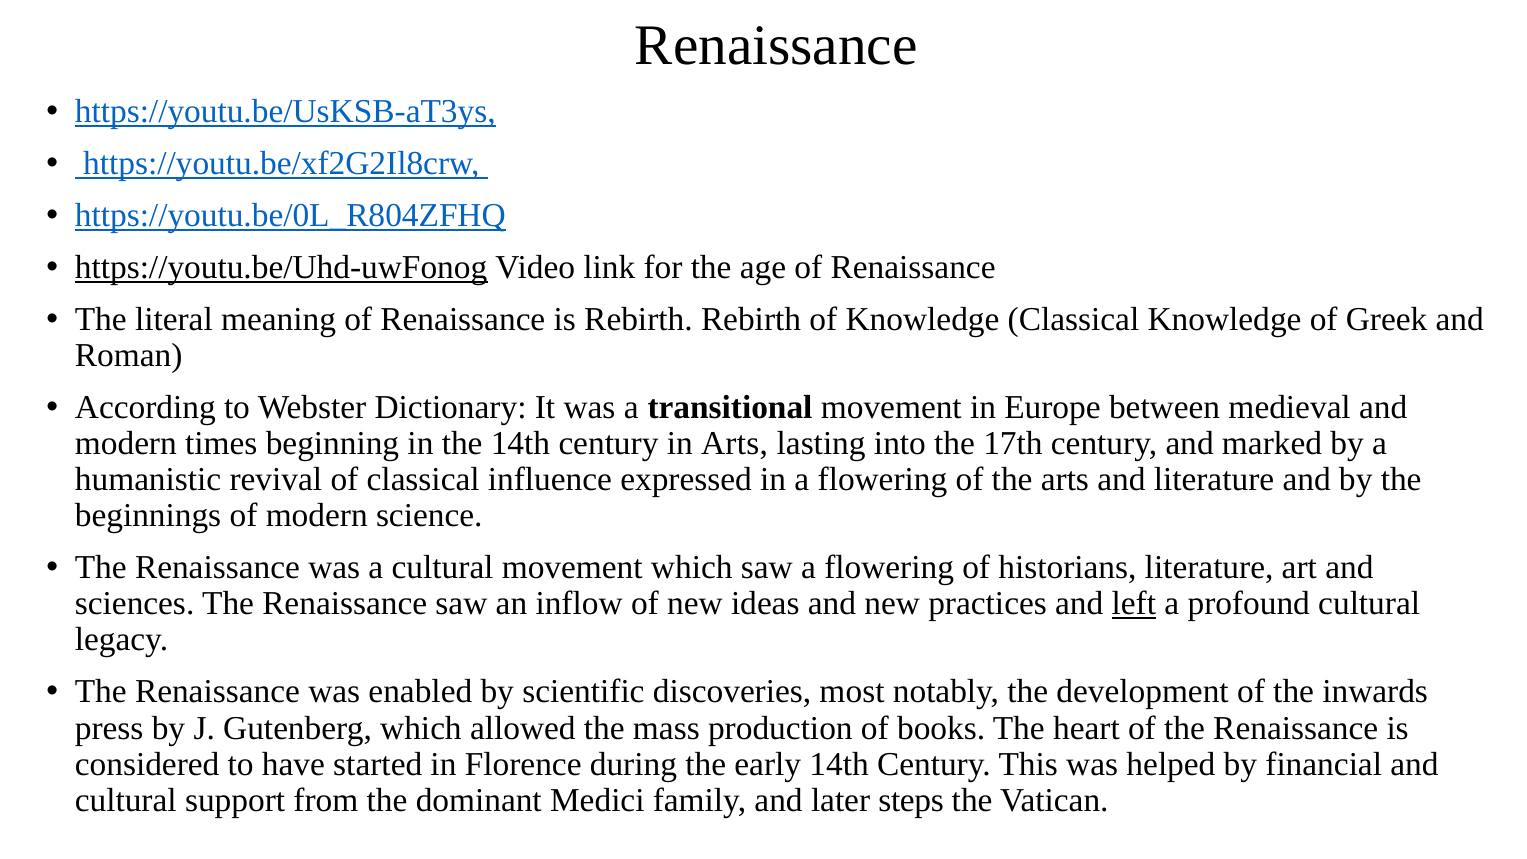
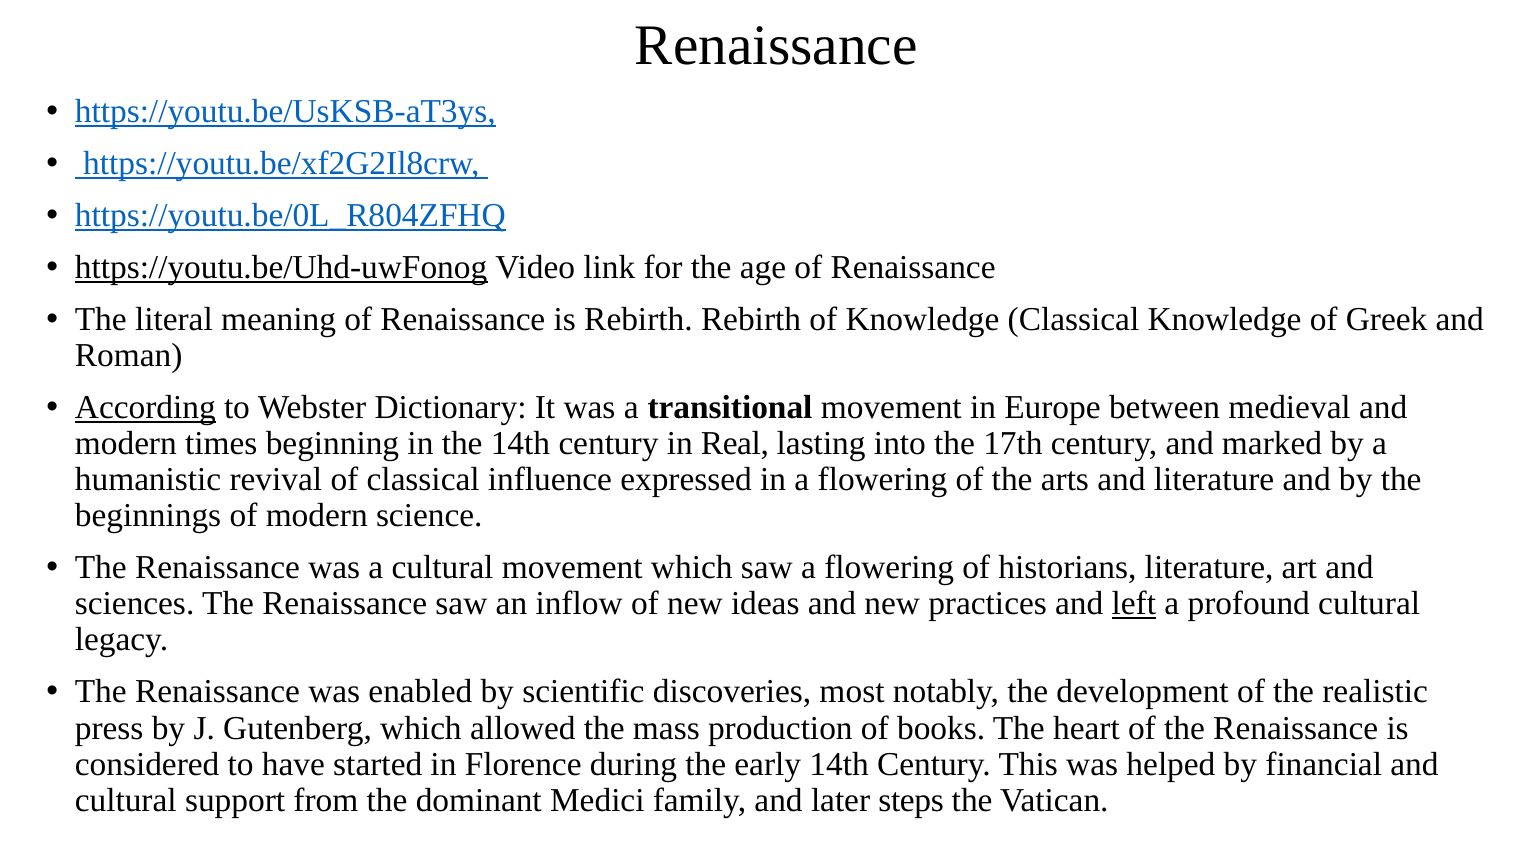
According underline: none -> present (145, 408)
in Arts: Arts -> Real (735, 444)
inwards: inwards -> realistic (1375, 692)
